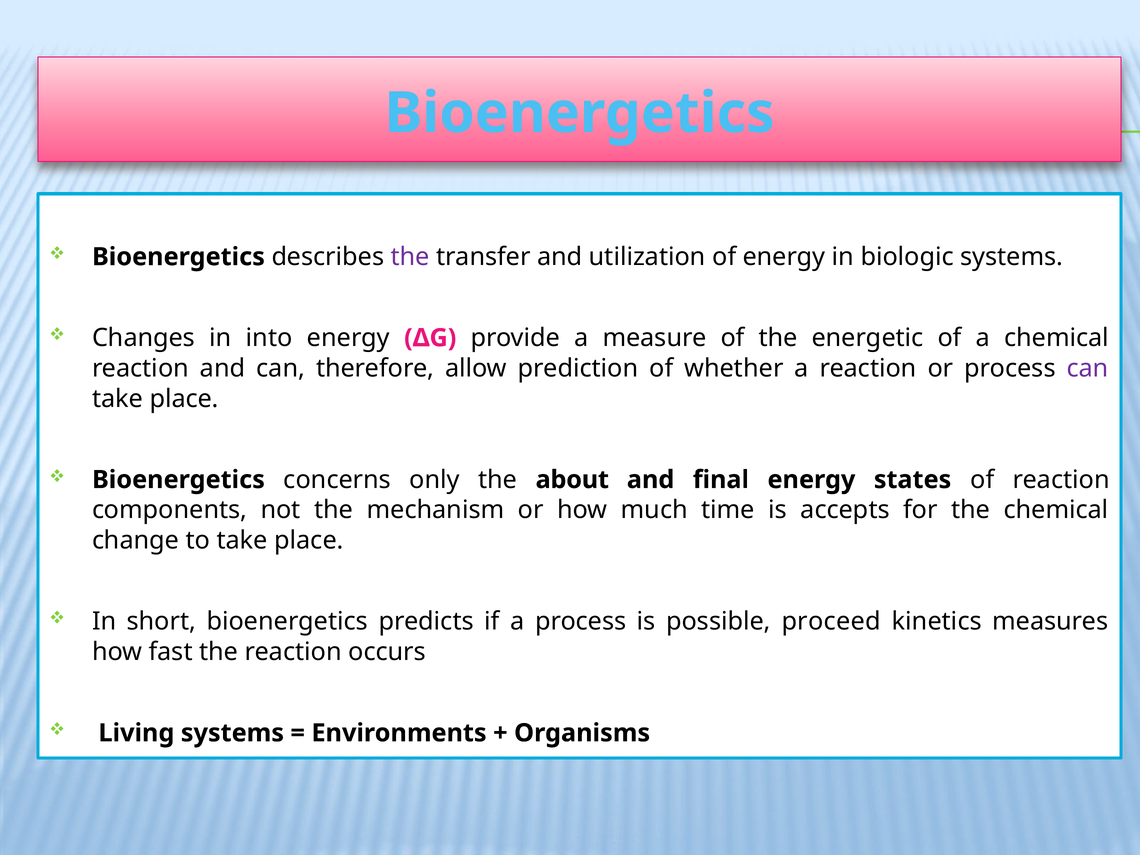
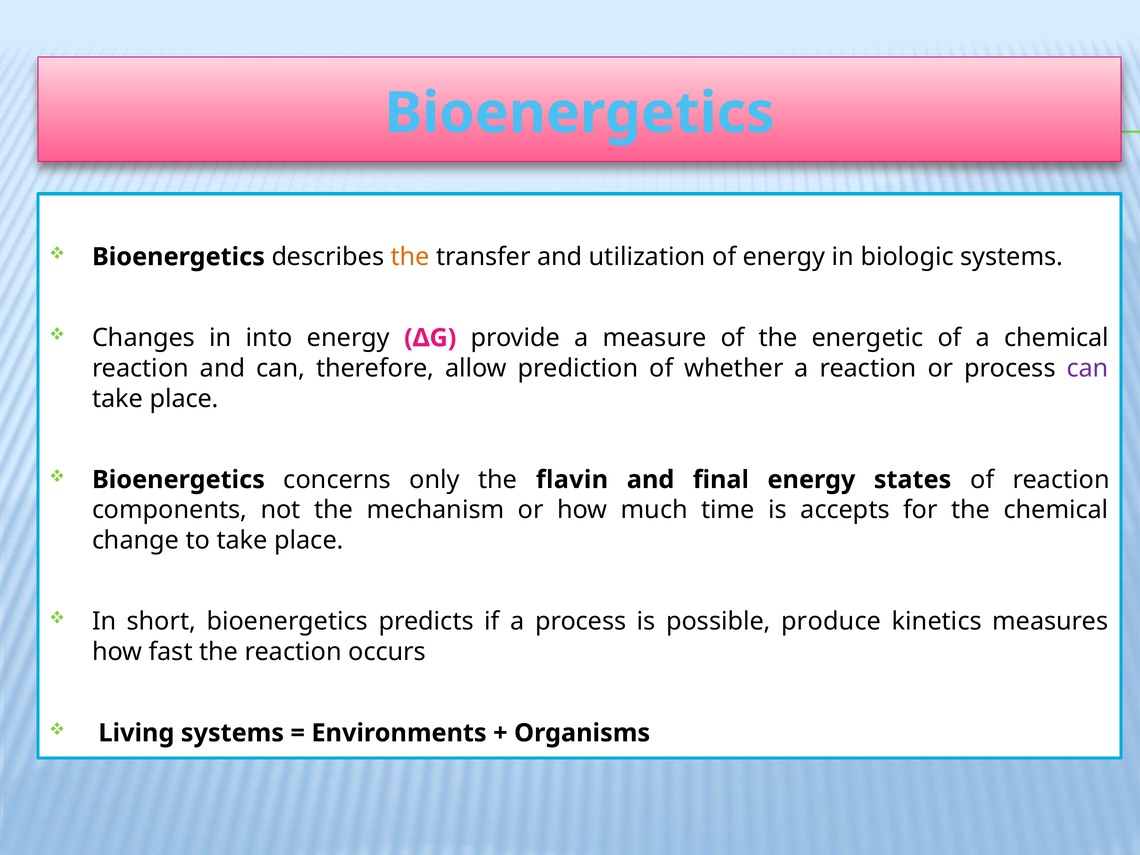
the colour: purple -> orange (410, 257)
about: about -> flavin (572, 480)
proceed: proceed -> produce (831, 622)
